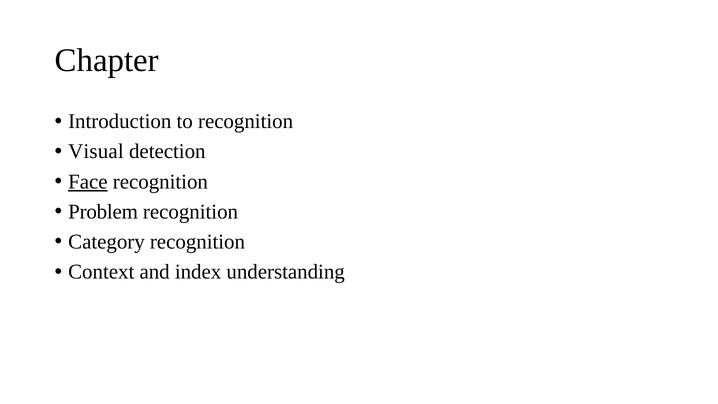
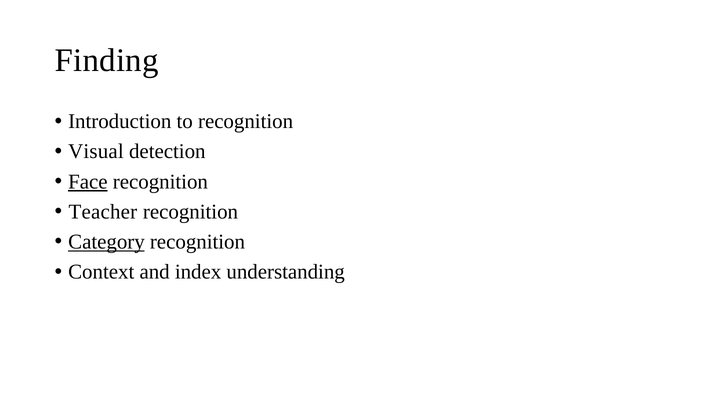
Chapter: Chapter -> Finding (107, 60)
Problem: Problem -> Teacher (103, 212)
Category underline: none -> present (106, 242)
